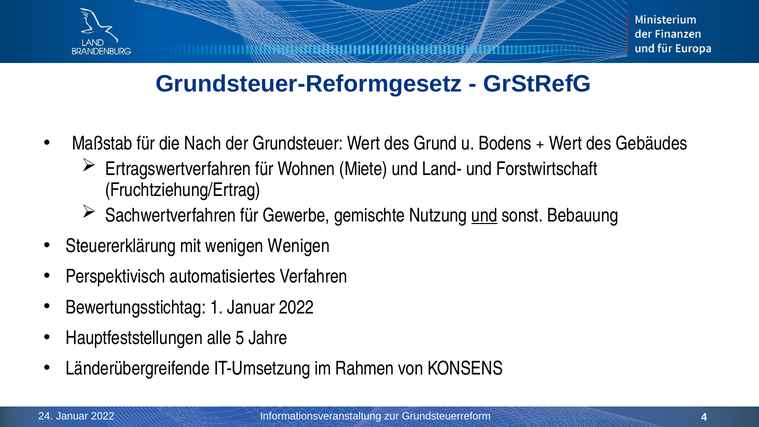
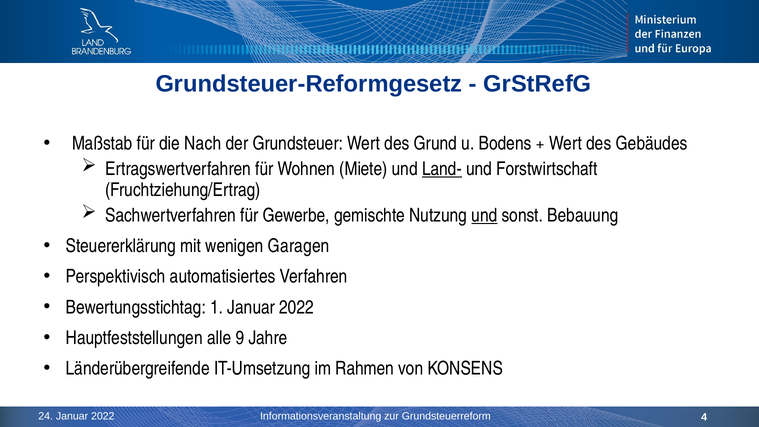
Land- underline: none -> present (442, 169)
wenigen Wenigen: Wenigen -> Garagen (299, 246)
5: 5 -> 9 (240, 338)
